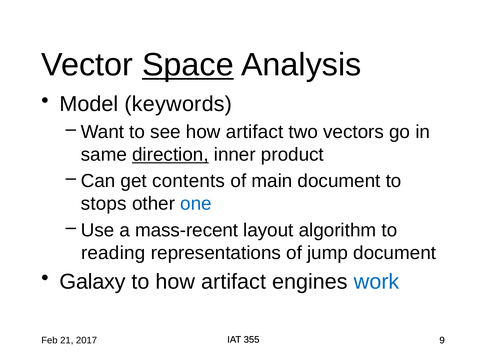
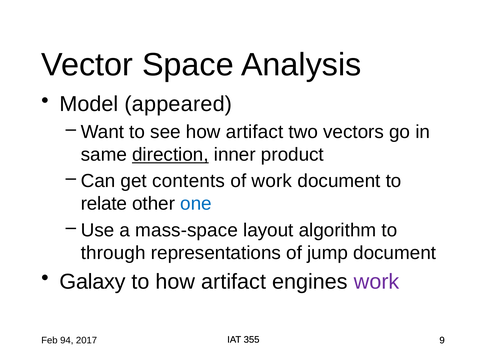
Space underline: present -> none (188, 65)
keywords: keywords -> appeared (178, 104)
of main: main -> work (272, 181)
stops: stops -> relate (104, 204)
mass-recent: mass-recent -> mass-space (187, 230)
reading: reading -> through (113, 253)
work colour: blue -> purple (377, 282)
21: 21 -> 94 (67, 341)
